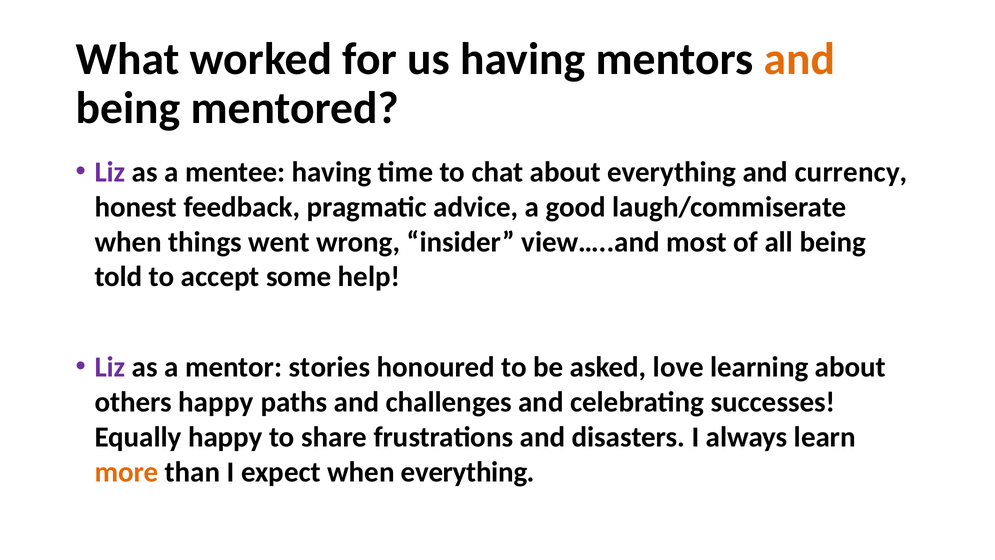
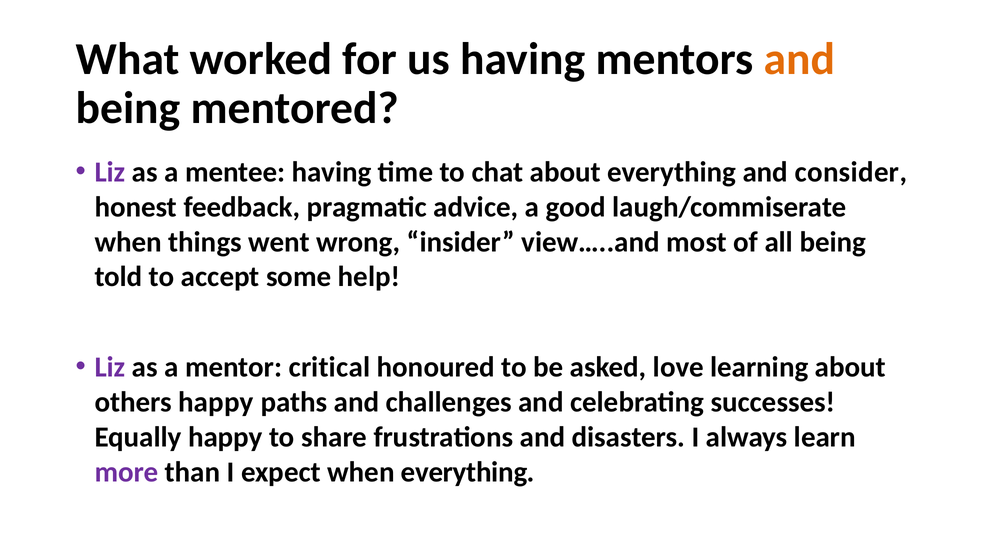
currency: currency -> consider (851, 172)
stories: stories -> critical (329, 367)
more colour: orange -> purple (126, 472)
